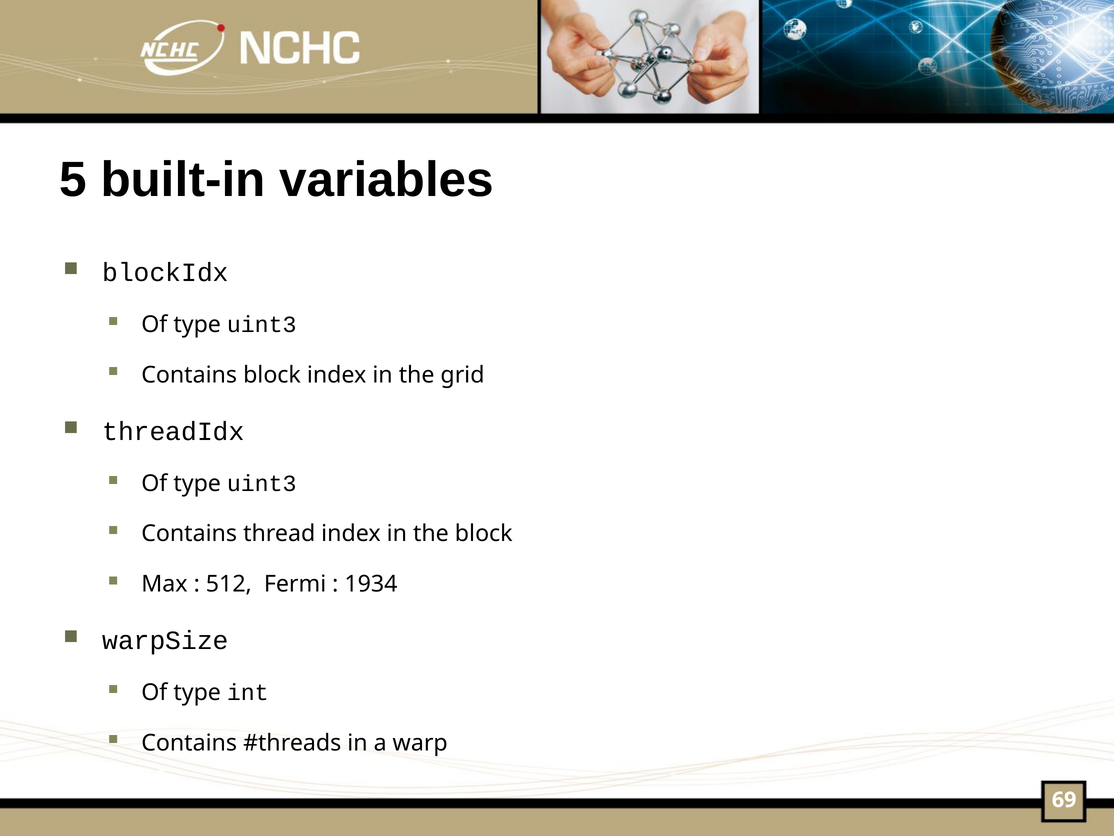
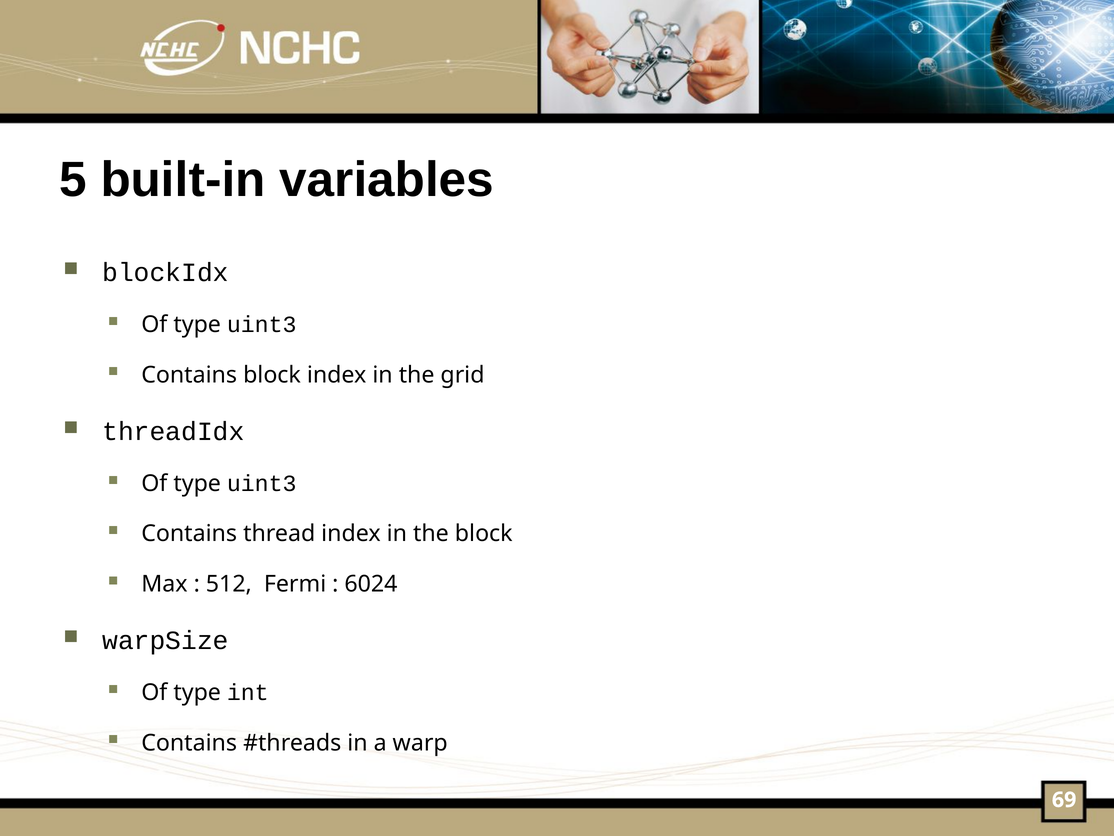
1934: 1934 -> 6024 (371, 584)
